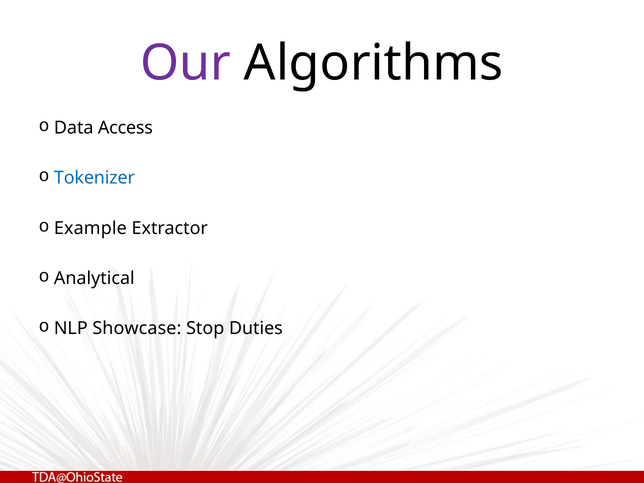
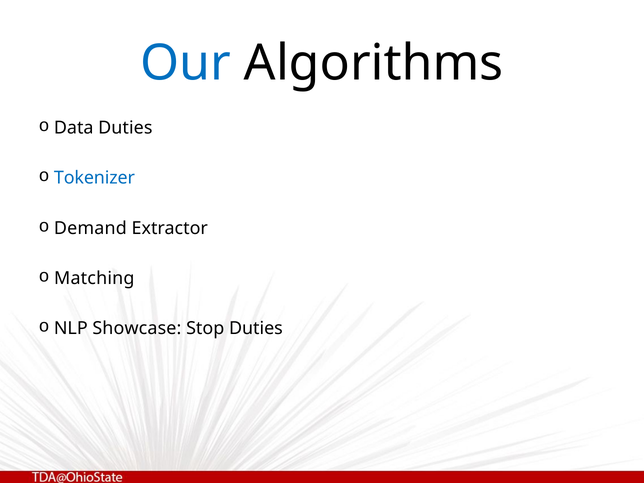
Our colour: purple -> blue (186, 63)
Data Access: Access -> Duties (125, 128)
Example: Example -> Demand (90, 228)
Analytical: Analytical -> Matching (94, 278)
